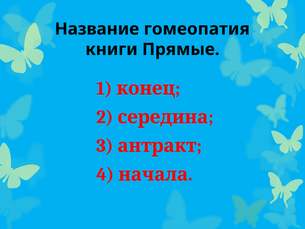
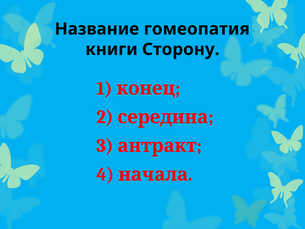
Прямые: Прямые -> Сторону (181, 49)
